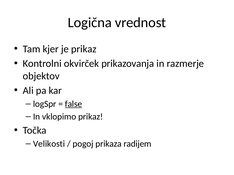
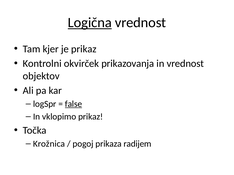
Logična underline: none -> present (90, 23)
in razmerje: razmerje -> vrednost (185, 64)
Velikosti: Velikosti -> Krožnica (49, 144)
